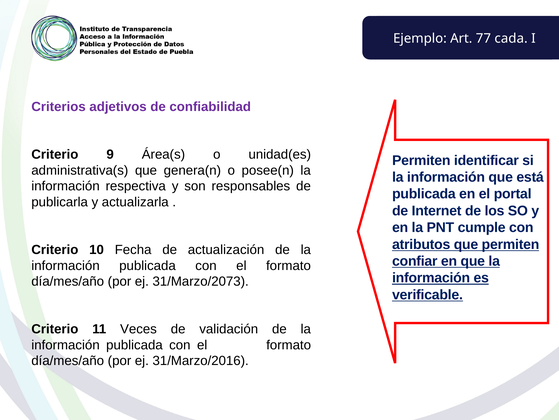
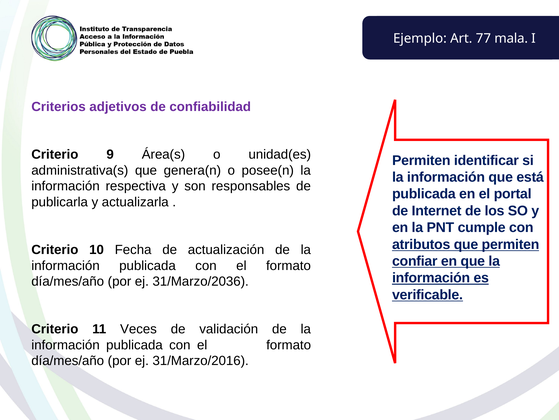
cada: cada -> mala (511, 38)
31/Marzo/2073: 31/Marzo/2073 -> 31/Marzo/2036 (201, 281)
